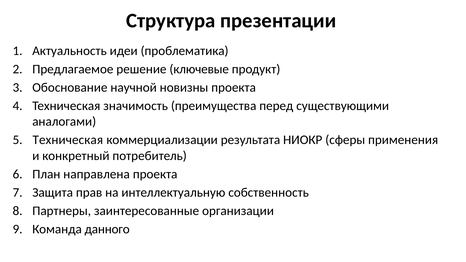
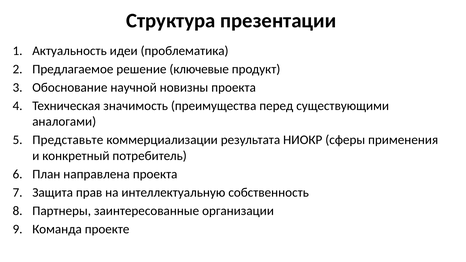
Техническая: Техническая -> Представьте (68, 140)
данного: данного -> проекте (107, 229)
